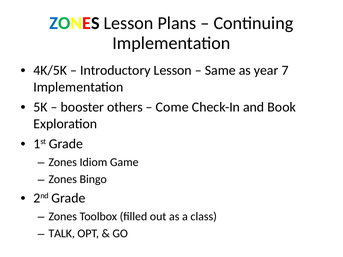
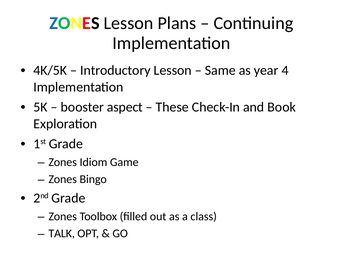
7: 7 -> 4 (285, 70)
others: others -> aspect (125, 107)
Come: Come -> These (172, 107)
